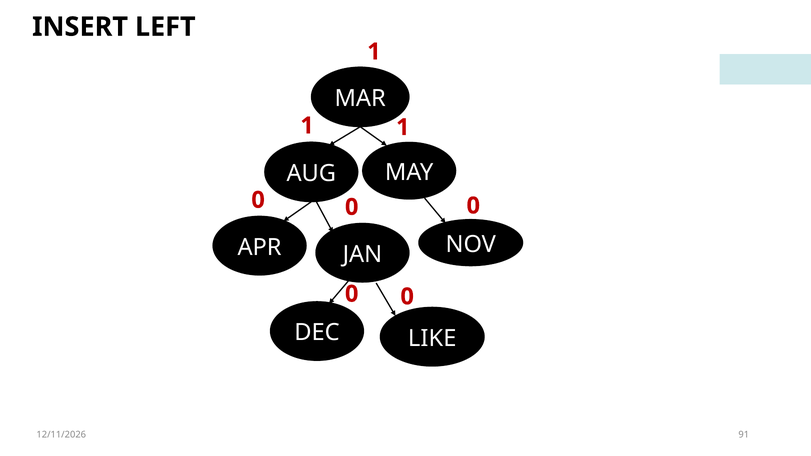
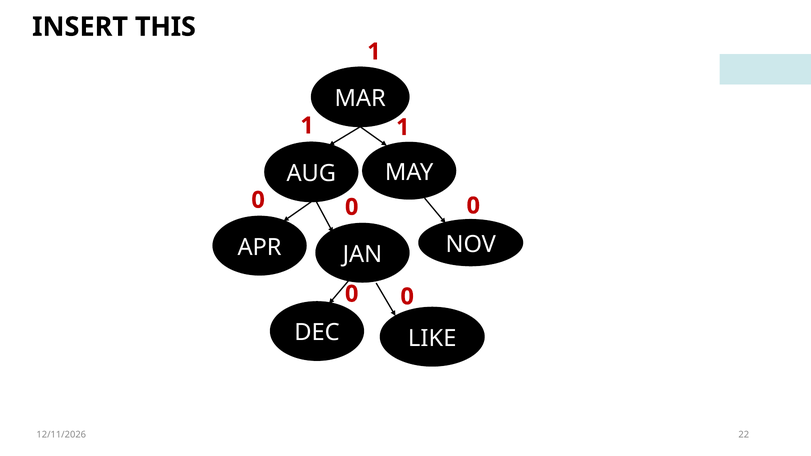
LEFT: LEFT -> THIS (165, 27)
91: 91 -> 22 (744, 435)
